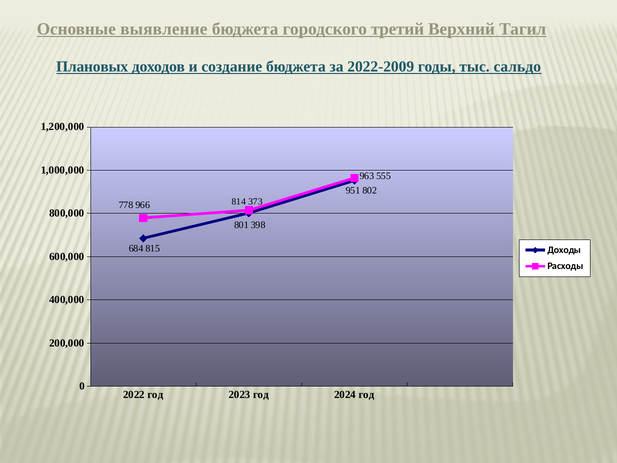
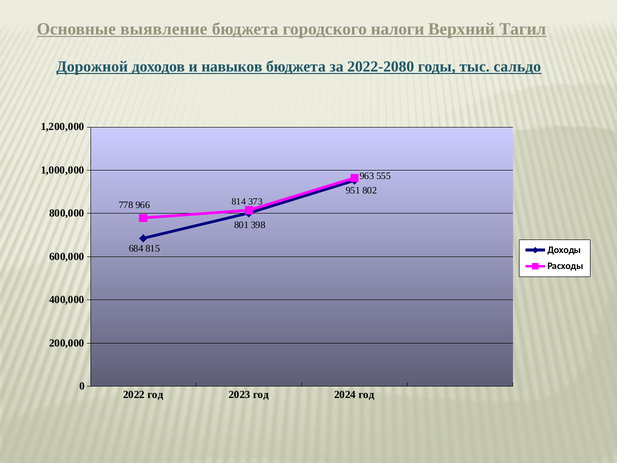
третий: третий -> налоги (398, 29)
Плановых: Плановых -> Дорожной (92, 67)
создание: создание -> навыков (232, 67)
2022-2009: 2022-2009 -> 2022-2080 (381, 67)
